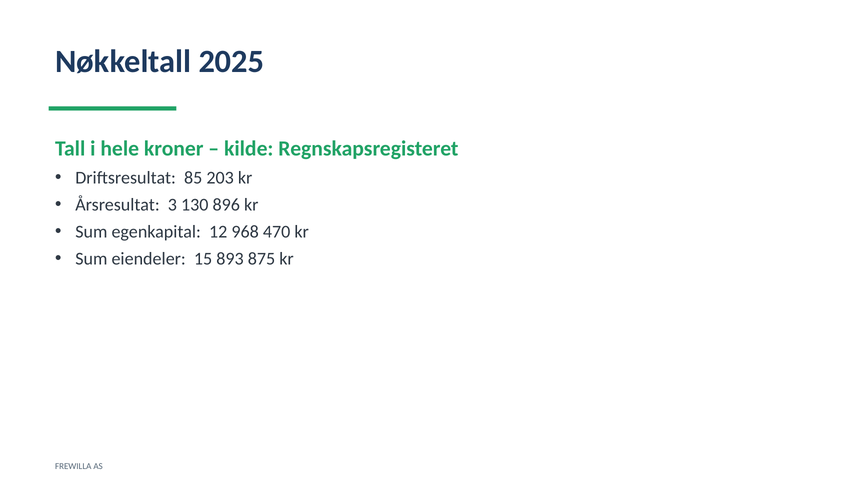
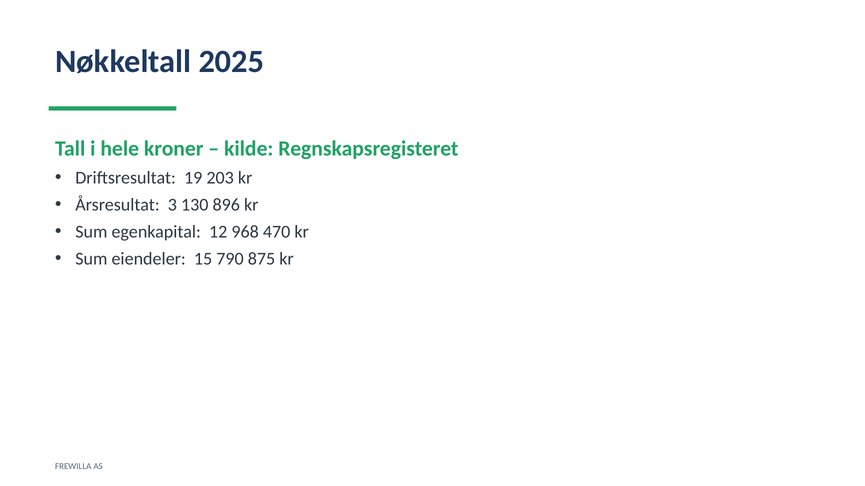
85: 85 -> 19 (193, 178)
893: 893 -> 790 (230, 259)
